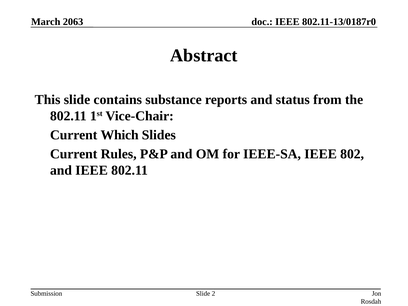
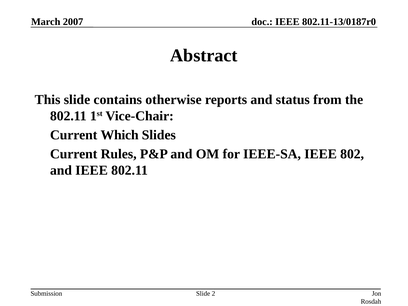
2063: 2063 -> 2007 (73, 22)
substance: substance -> otherwise (173, 100)
